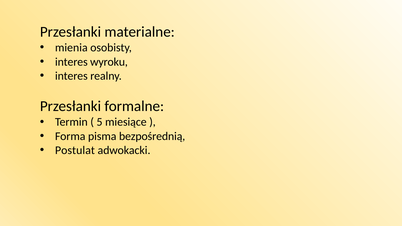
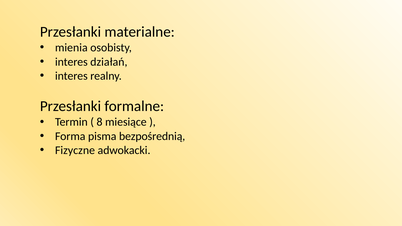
wyroku: wyroku -> działań (109, 62)
5: 5 -> 8 (100, 122)
Postulat: Postulat -> Fizyczne (75, 150)
